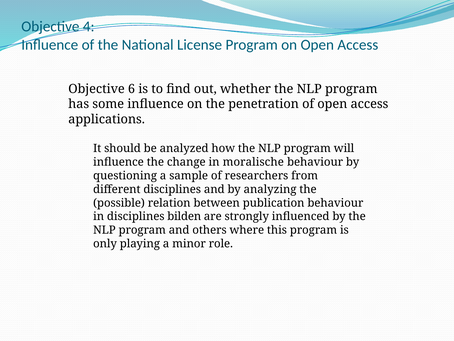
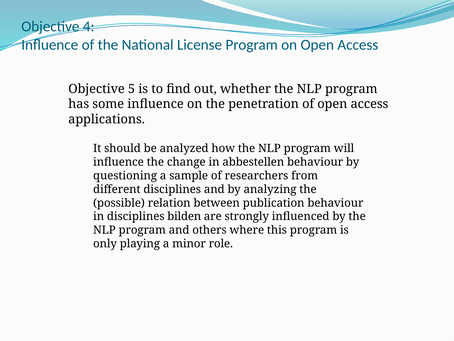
6: 6 -> 5 (132, 89)
moralische: moralische -> abbestellen (253, 162)
